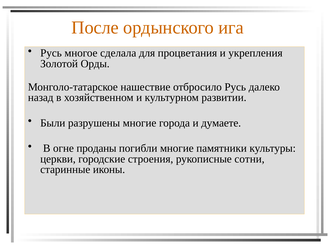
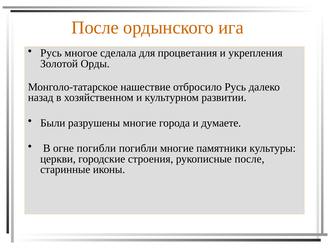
огне проданы: проданы -> погибли (96, 148)
рукописные сотни: сотни -> после (249, 159)
